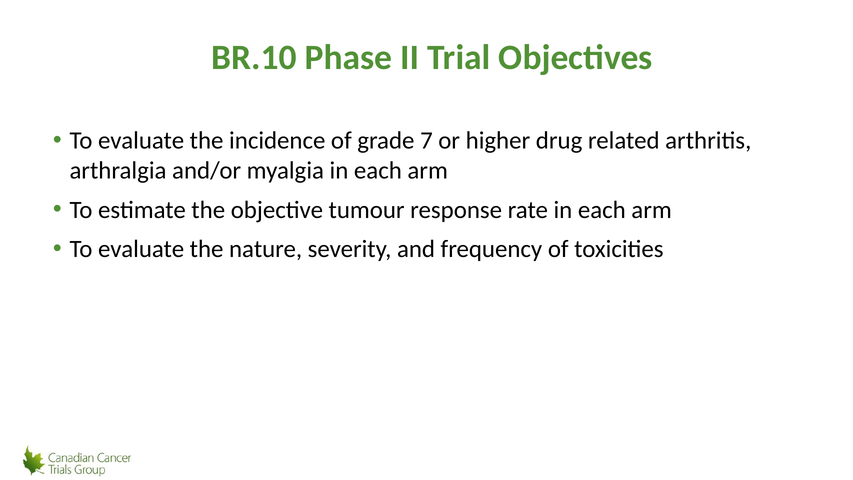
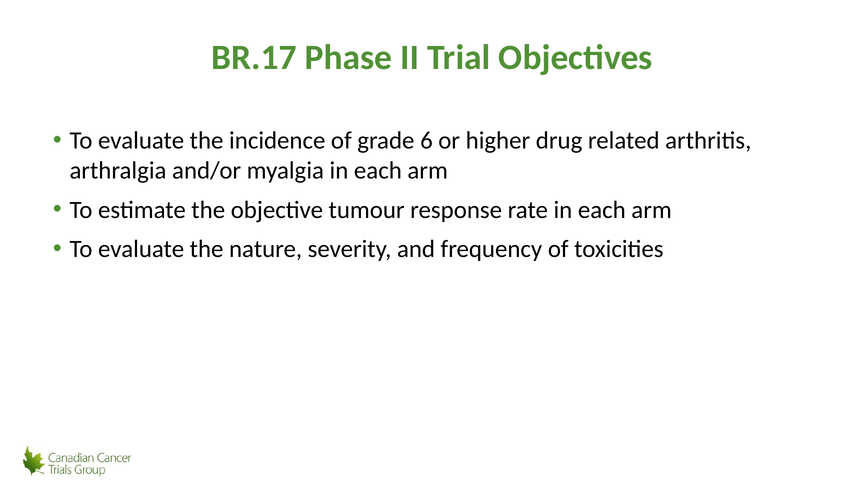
BR.10: BR.10 -> BR.17 (254, 58)
7: 7 -> 6 (426, 141)
